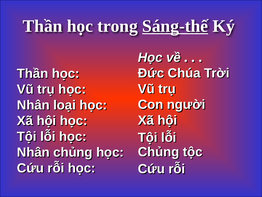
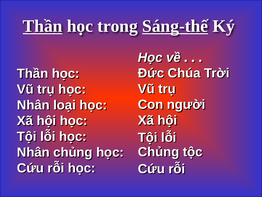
Thần underline: none -> present (43, 26)
